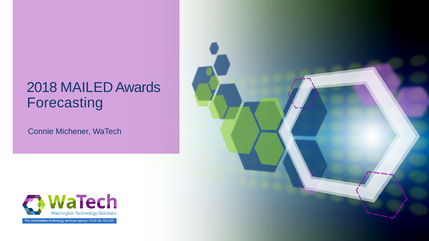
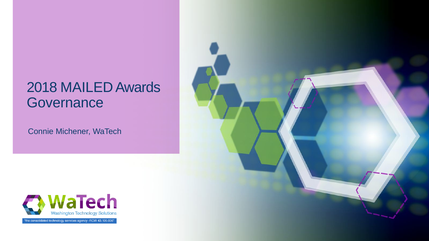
Forecasting: Forecasting -> Governance (65, 103)
